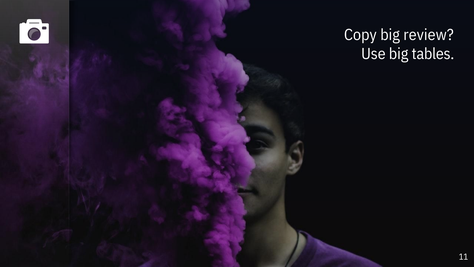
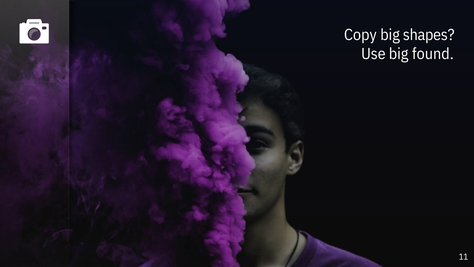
review: review -> shapes (429, 35)
tables: tables -> found (433, 54)
